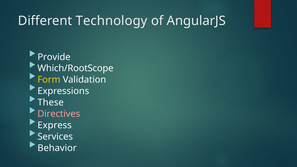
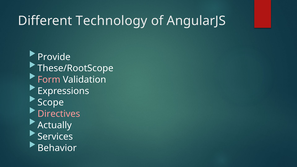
Which/RootScope: Which/RootScope -> These/RootScope (75, 68)
Form colour: yellow -> pink (49, 80)
These: These -> Scope (51, 103)
Express: Express -> Actually (55, 125)
